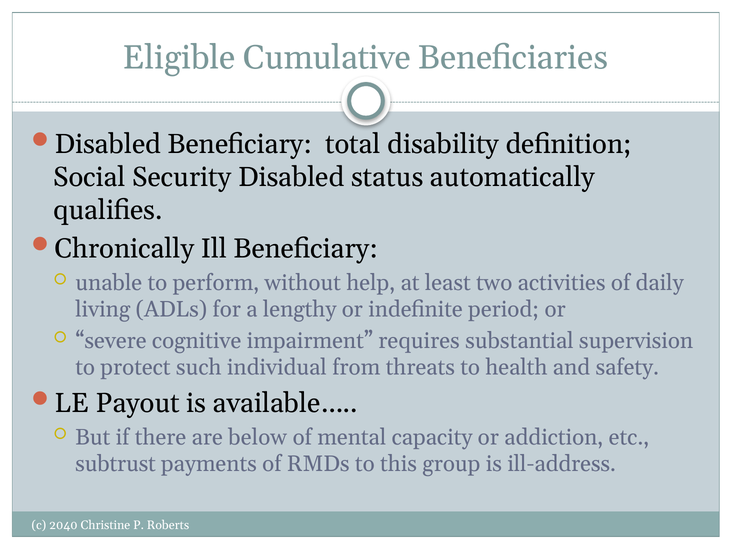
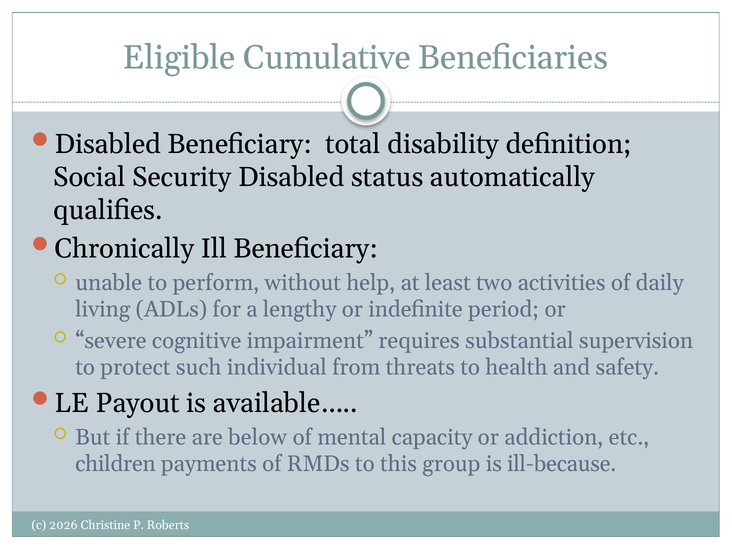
subtrust: subtrust -> children (116, 464)
ill-address: ill-address -> ill-because (562, 464)
2040: 2040 -> 2026 (63, 525)
